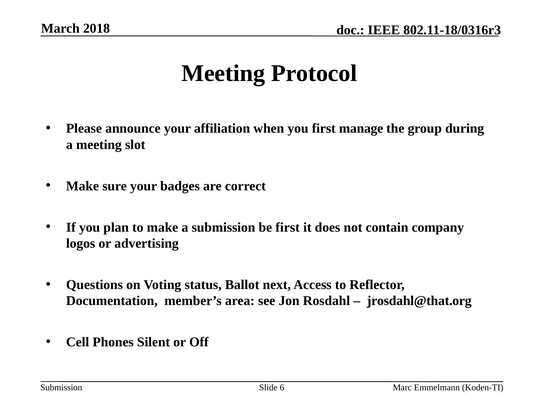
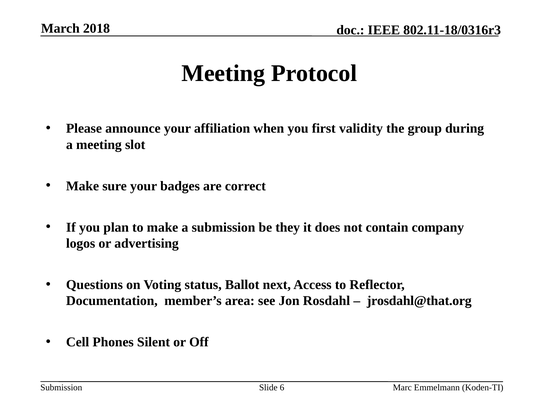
manage: manage -> validity (361, 129)
be first: first -> they (288, 227)
